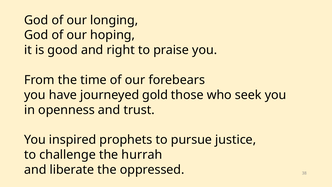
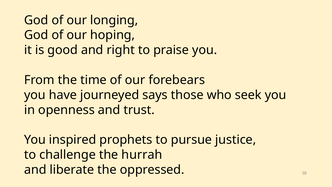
gold: gold -> says (155, 95)
